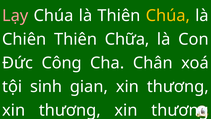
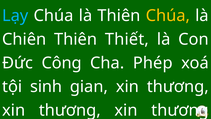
Lạy colour: pink -> light blue (15, 16)
Chữa: Chữa -> Thiết (127, 39)
Chân: Chân -> Phép (153, 63)
